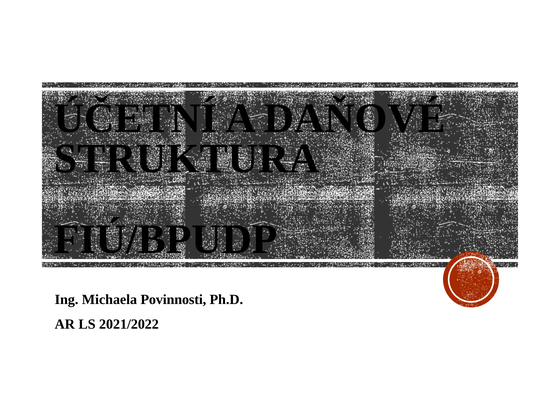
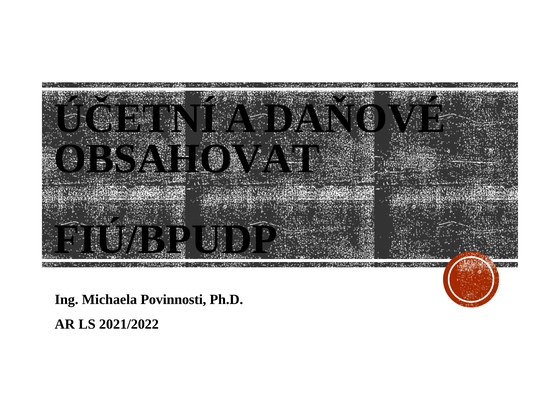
STRUKTURA: STRUKTURA -> OBSAHOVAT (187, 159)
